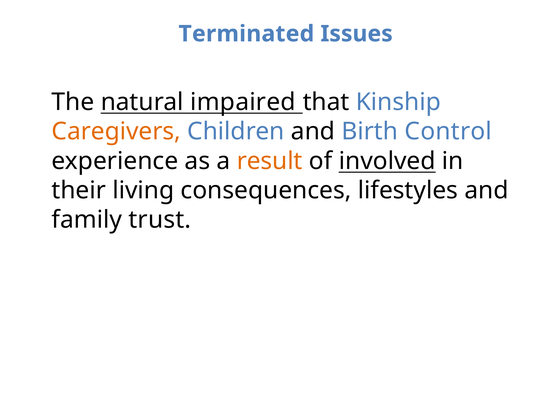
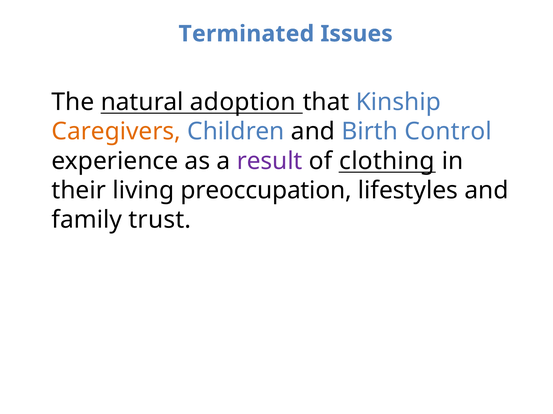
impaired: impaired -> adoption (243, 102)
result colour: orange -> purple (270, 161)
involved: involved -> clothing (387, 161)
consequences: consequences -> preoccupation (266, 191)
